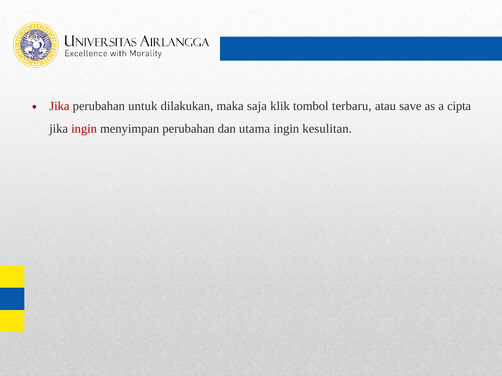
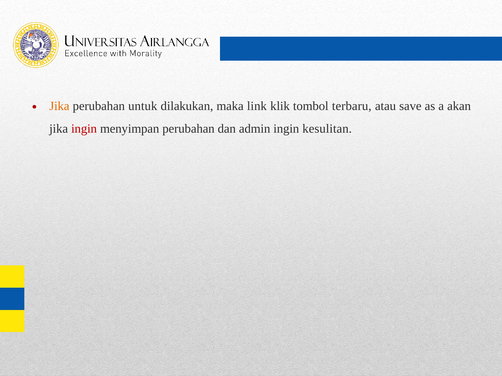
Jika colour: red -> orange (59, 106)
saja: saja -> link (257, 106)
cipta: cipta -> akan (459, 106)
utama: utama -> admin (255, 129)
